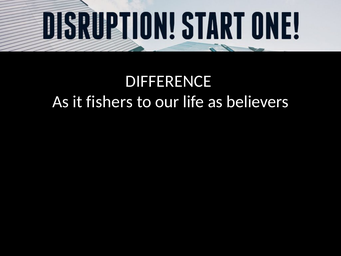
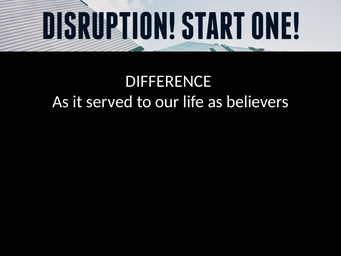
fishers: fishers -> served (109, 102)
